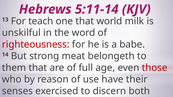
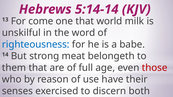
5:11-14: 5:11-14 -> 5:14-14 (97, 9)
teach: teach -> come (41, 21)
righteousness colour: red -> blue (36, 45)
